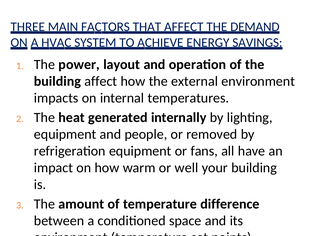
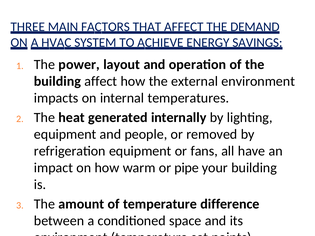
well: well -> pipe (187, 168)
